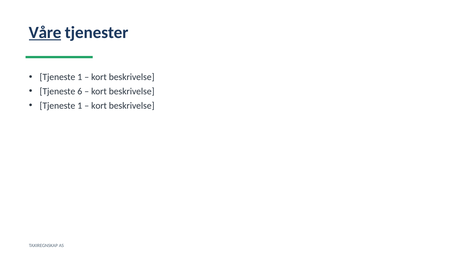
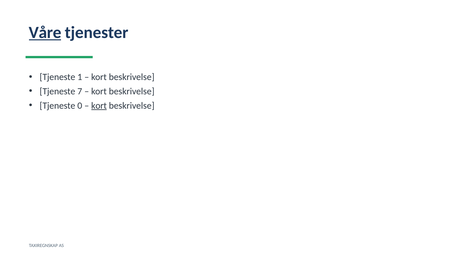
6: 6 -> 7 (80, 91)
1: 1 -> 0 (80, 106)
kort underline: none -> present (99, 106)
